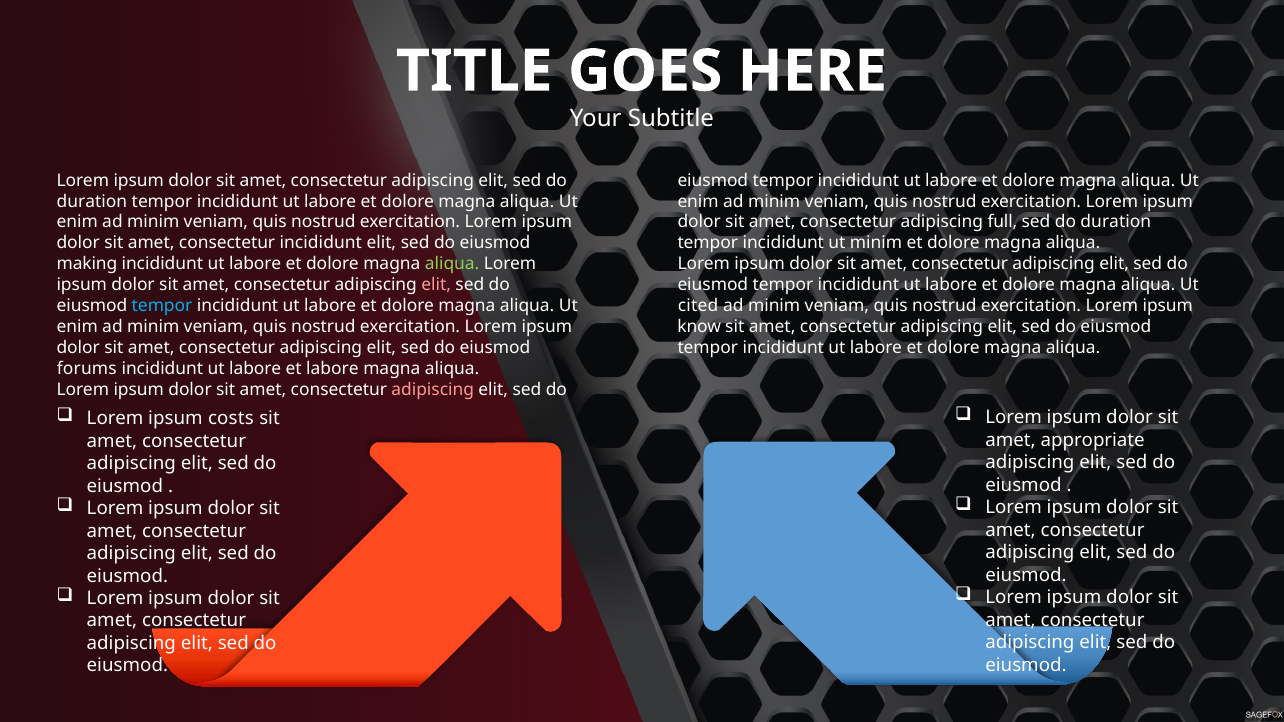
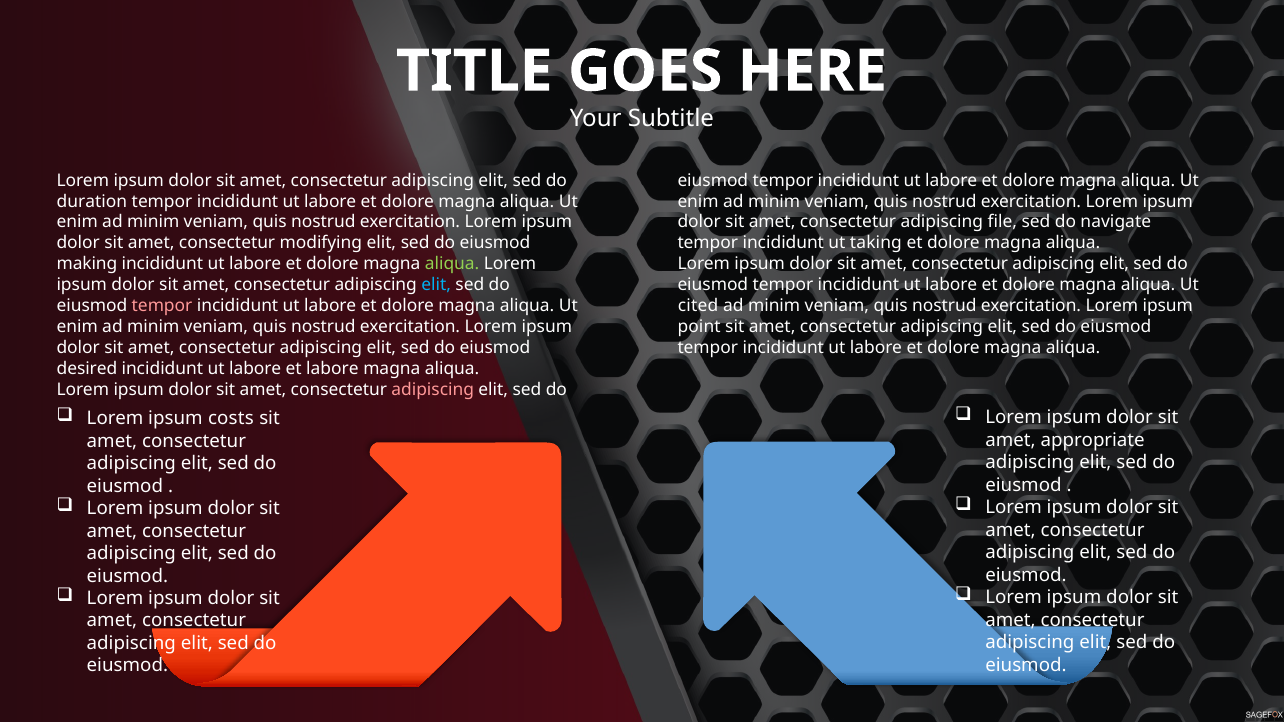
full: full -> file (1002, 222)
duration: duration -> navigate (1116, 222)
consectetur incididunt: incididunt -> modifying (321, 243)
ut minim: minim -> taking (876, 243)
elit colour: pink -> light blue (436, 285)
tempor colour: light blue -> pink (162, 306)
know: know -> point (699, 327)
forums: forums -> desired (87, 369)
